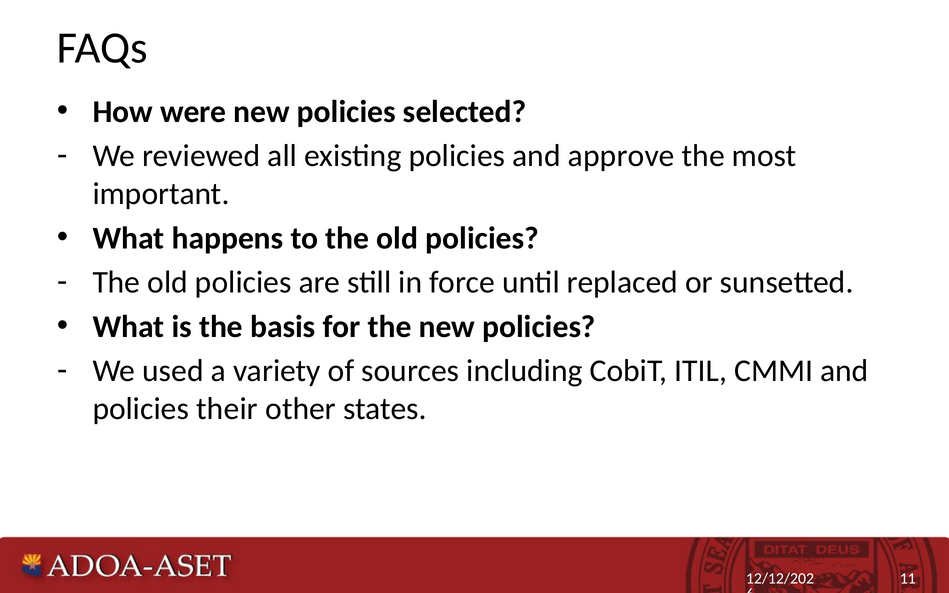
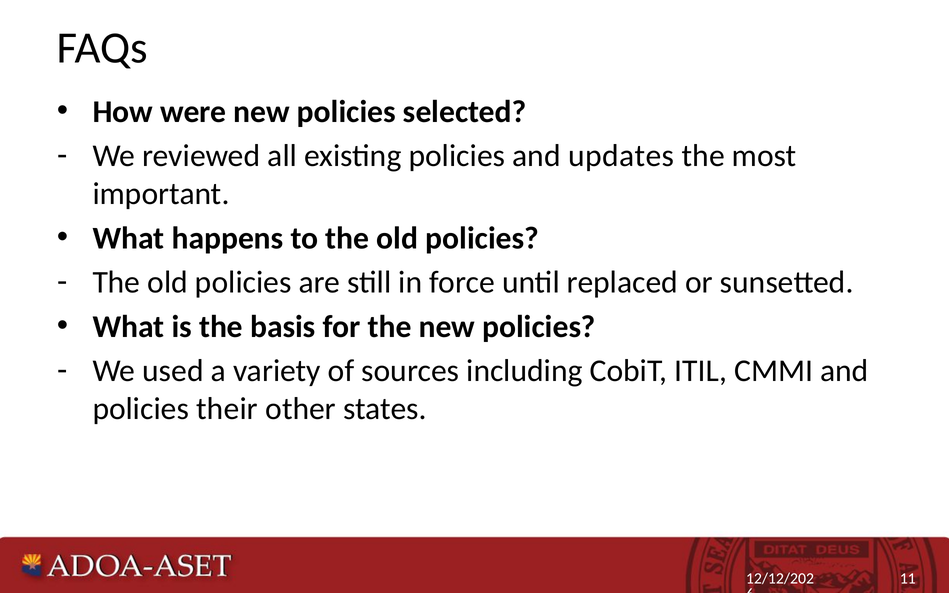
approve: approve -> updates (621, 156)
